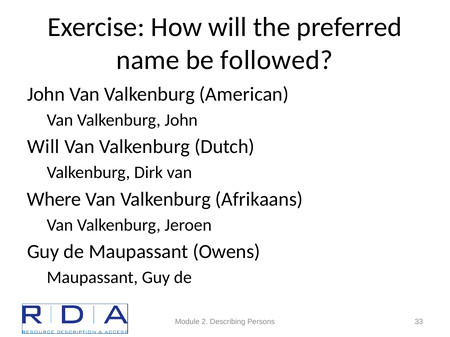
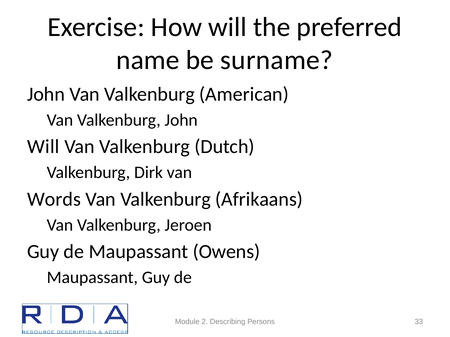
followed: followed -> surname (277, 60)
Where: Where -> Words (54, 199)
